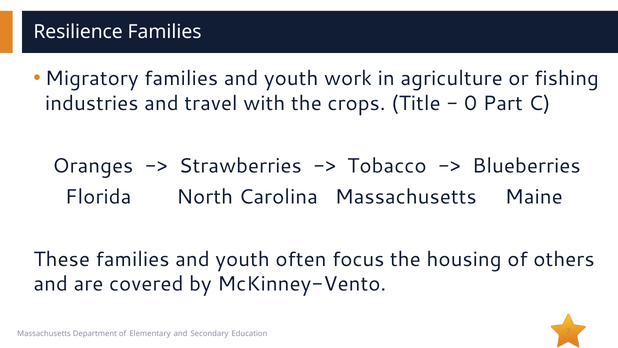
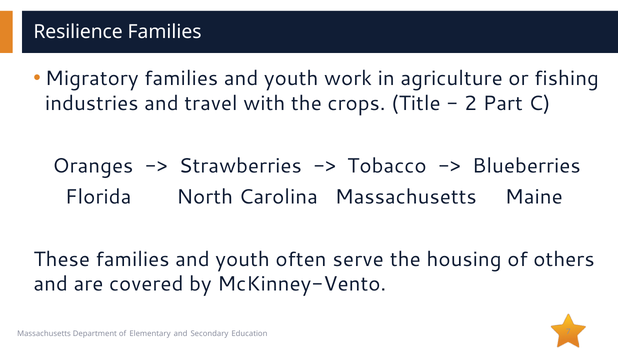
0: 0 -> 2 (471, 103)
focus: focus -> serve (358, 259)
